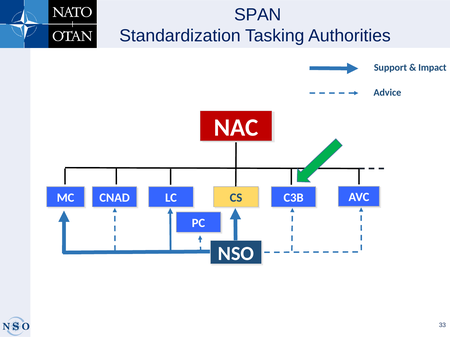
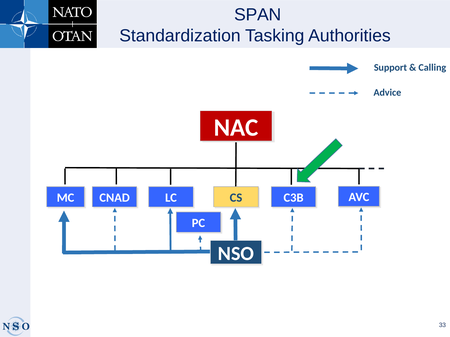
Impact: Impact -> Calling (432, 68)
